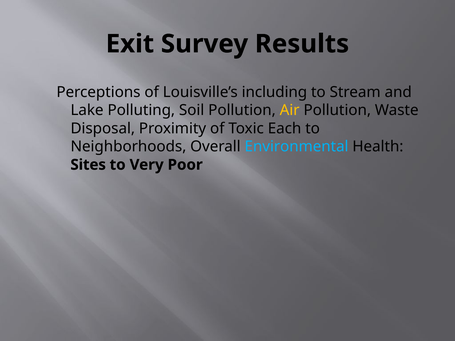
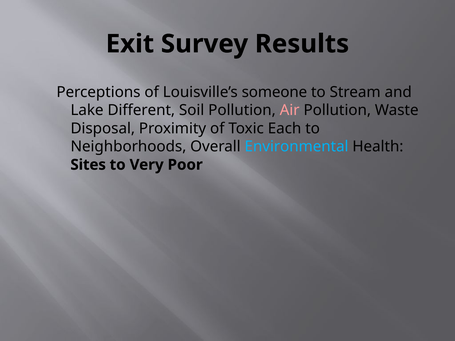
including: including -> someone (274, 92)
Polluting: Polluting -> Different (141, 110)
Air colour: yellow -> pink (290, 110)
